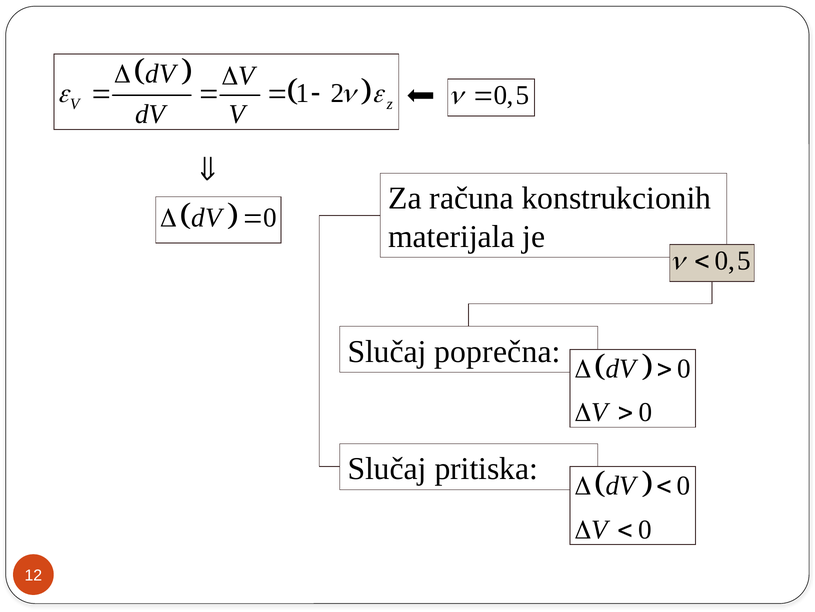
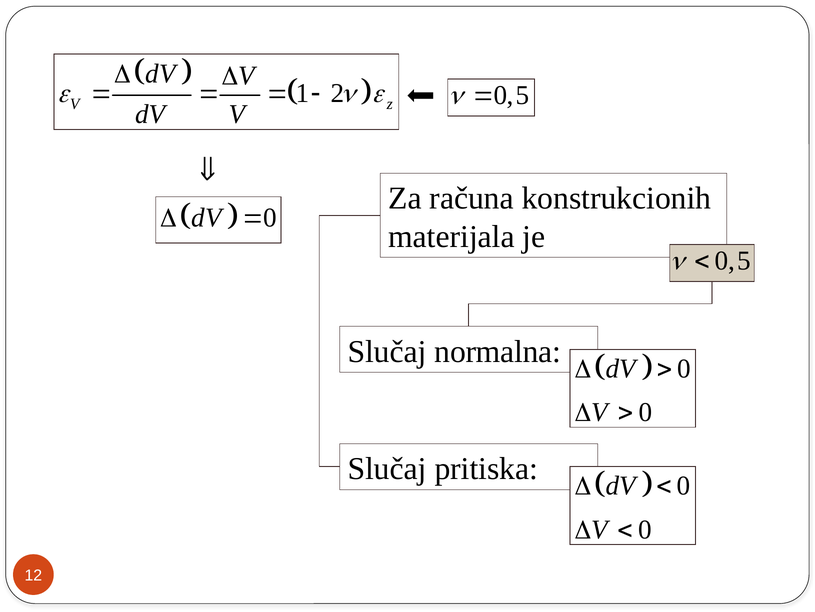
poprečna: poprečna -> normalna (498, 351)
